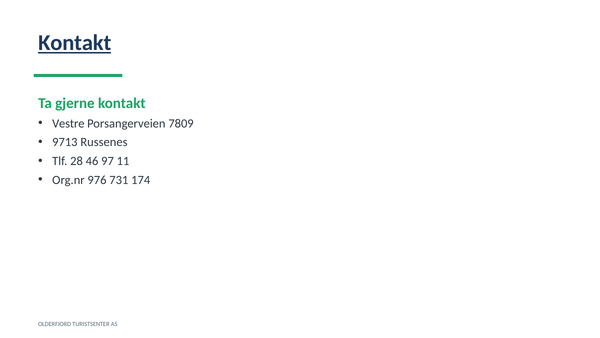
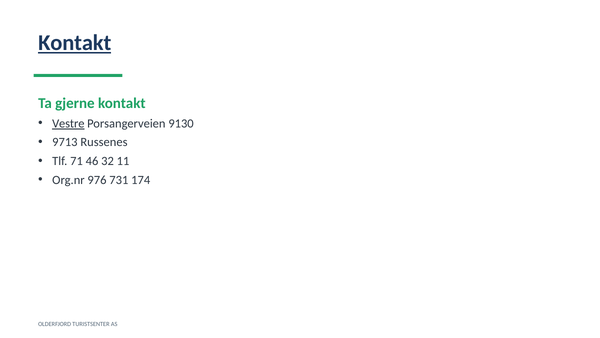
Vestre underline: none -> present (68, 123)
7809: 7809 -> 9130 (181, 123)
28: 28 -> 71 (77, 161)
97: 97 -> 32 (108, 161)
